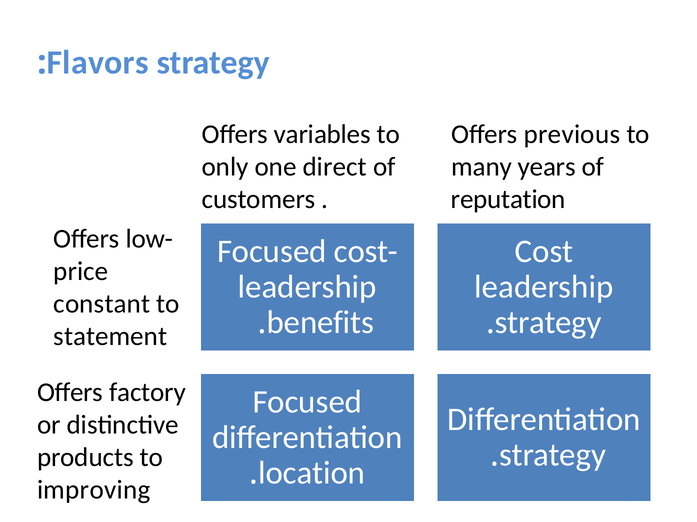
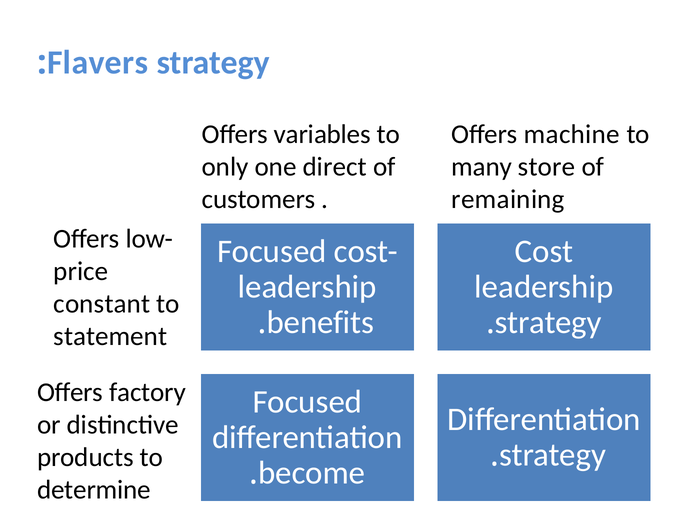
Flavors: Flavors -> Flavers (98, 62)
previous: previous -> machine (572, 135)
years: years -> store (547, 167)
reputation: reputation -> remaining (508, 200)
location: location -> become (312, 474)
improving: improving -> determine (94, 490)
